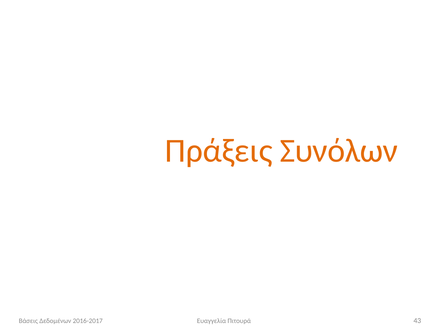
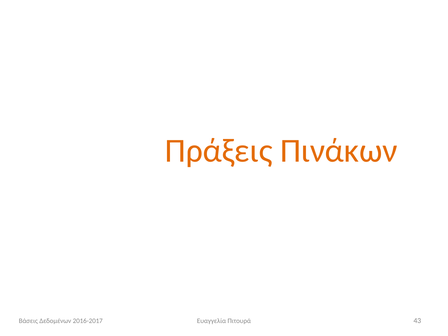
Συνόλων: Συνόλων -> Πινάκων (339, 151)
